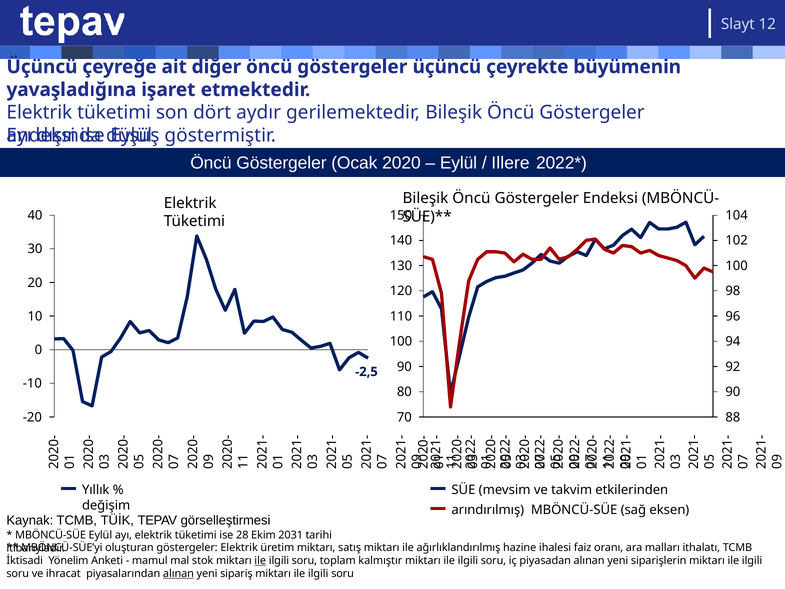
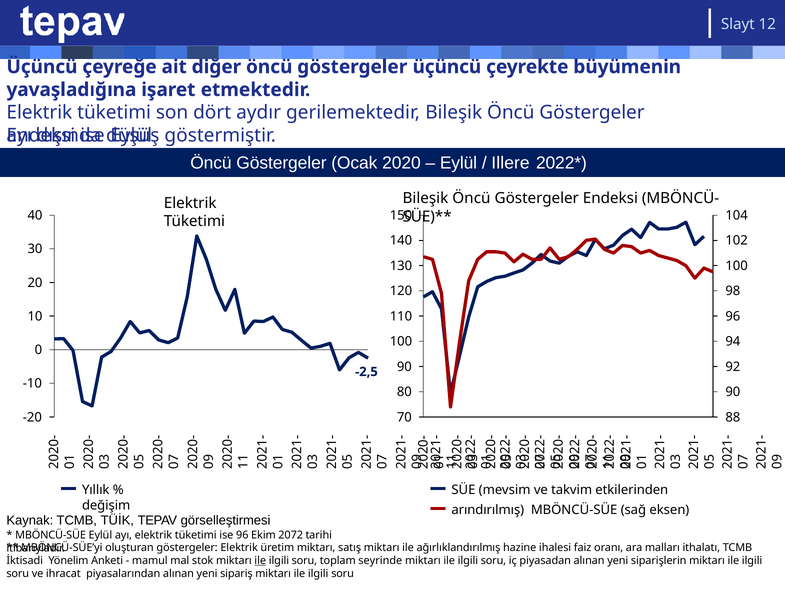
ise 28: 28 -> 96 (242, 535)
2031: 2031 -> 2072 (291, 535)
kalmıştır: kalmıştır -> seyrinde (380, 560)
alınan underline: present -> none (178, 573)
